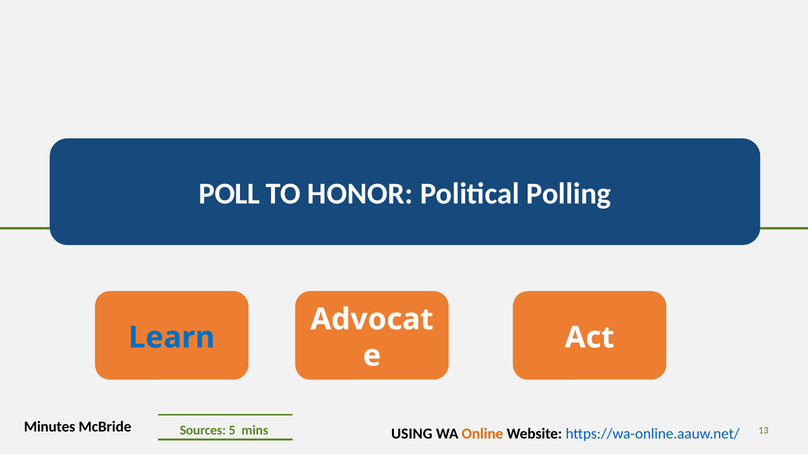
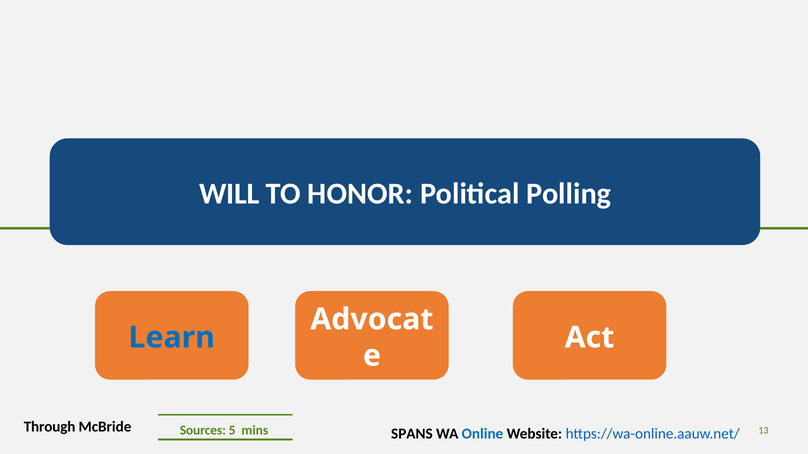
POLL: POLL -> WILL (229, 194)
Minutes: Minutes -> Through (50, 427)
USING: USING -> SPANS (412, 434)
Online colour: orange -> blue (482, 434)
